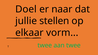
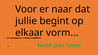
Doel: Doel -> Voor (26, 9)
stellen: stellen -> begint (54, 21)
